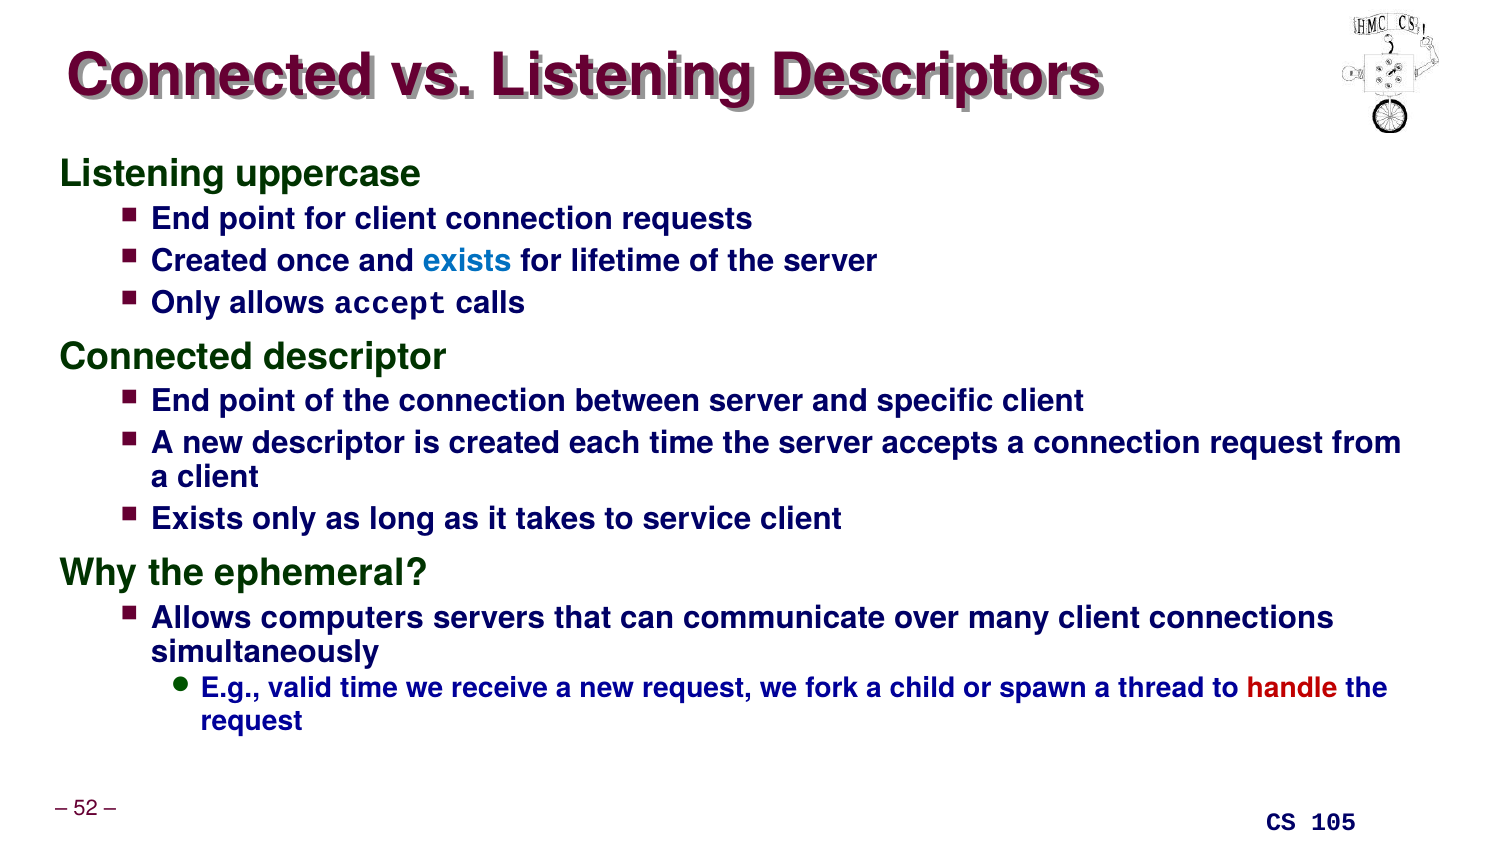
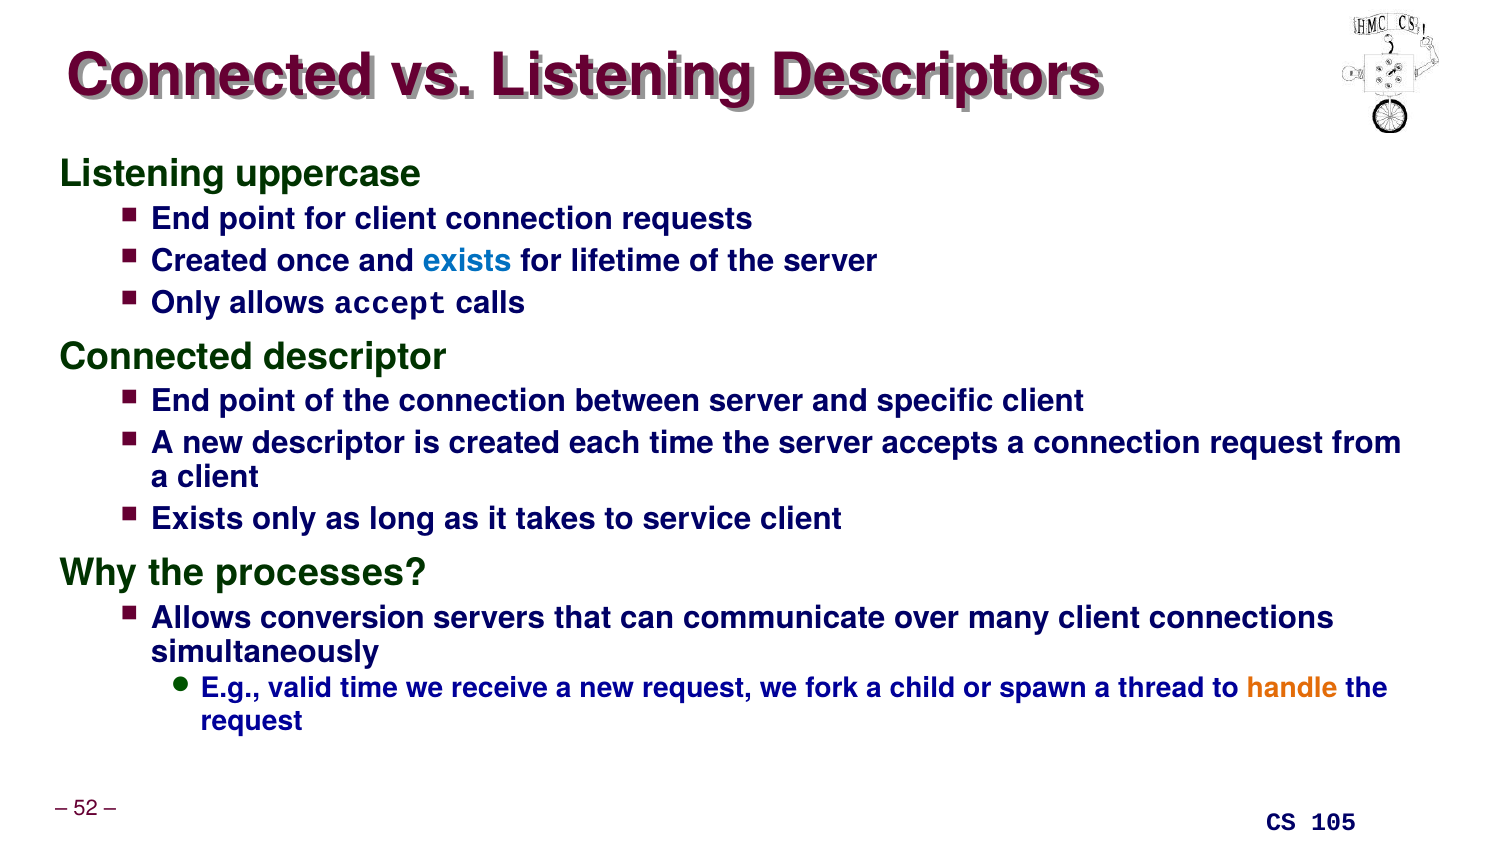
ephemeral: ephemeral -> processes (321, 573)
computers: computers -> conversion (343, 618)
handle colour: red -> orange (1292, 689)
